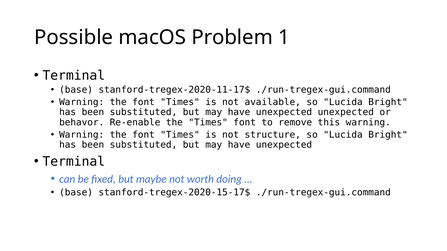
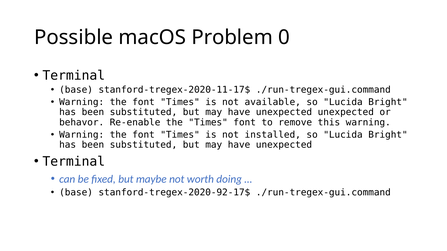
1: 1 -> 0 (284, 38)
structure: structure -> installed (273, 135)
stanford-tregex-2020-15-17$: stanford-tregex-2020-15-17$ -> stanford-tregex-2020-92-17$ (174, 193)
